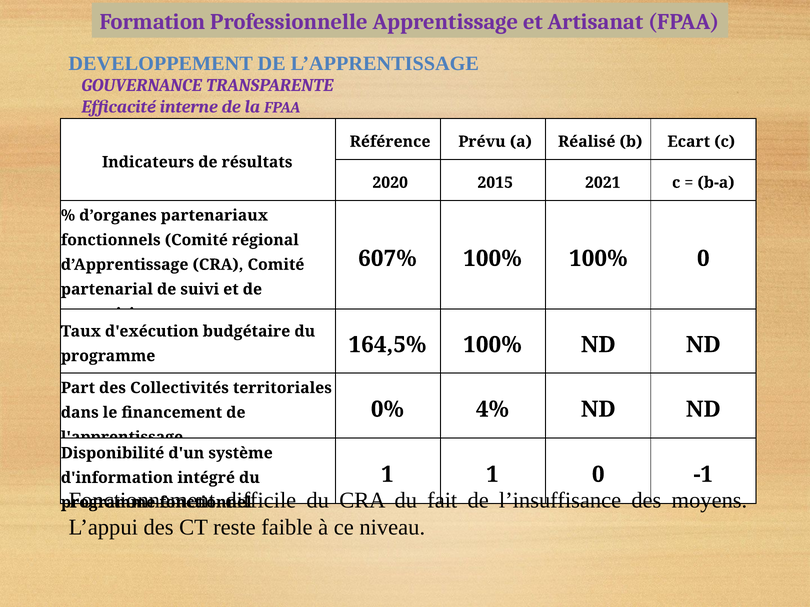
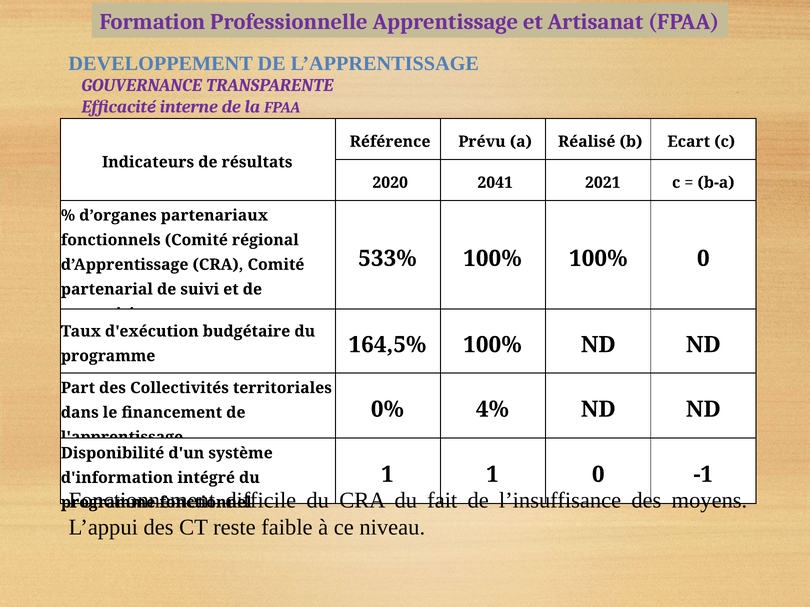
2015: 2015 -> 2041 (495, 183)
607%: 607% -> 533% (387, 259)
